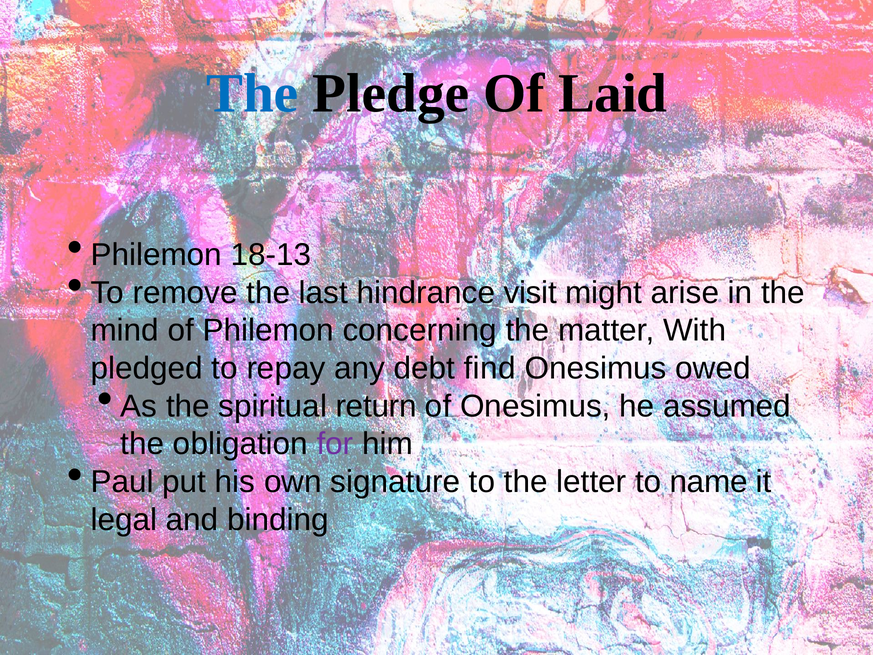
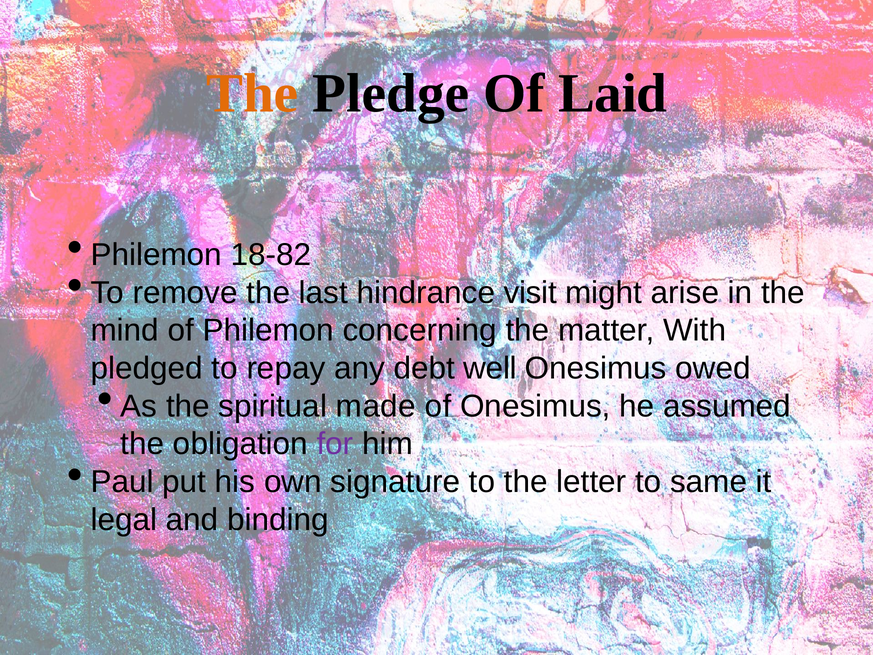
The colour: blue -> orange (252, 93)
18-13: 18-13 -> 18-82 (271, 255)
find: find -> well (490, 368)
return: return -> made (376, 406)
name: name -> same (709, 482)
